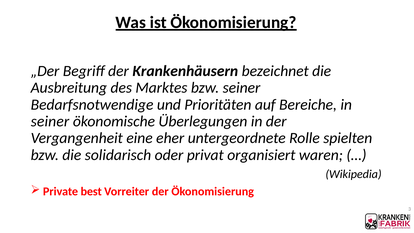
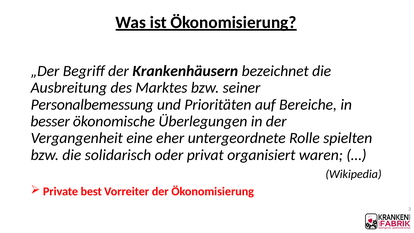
Bedarfsnotwendige: Bedarfsnotwendige -> Personalbemessung (92, 104)
seiner: seiner -> besser (50, 121)
